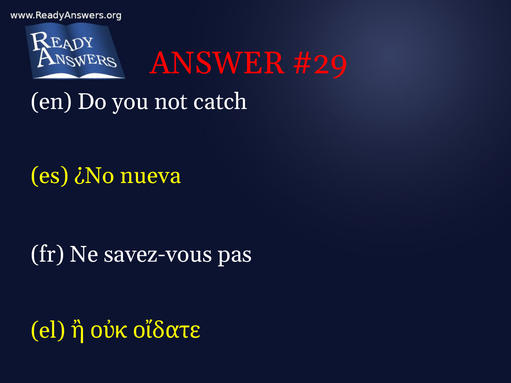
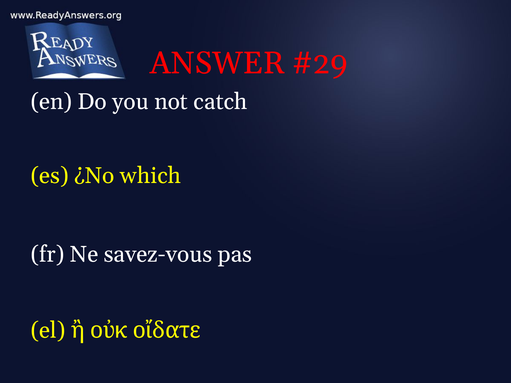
nueva: nueva -> which (151, 176)
